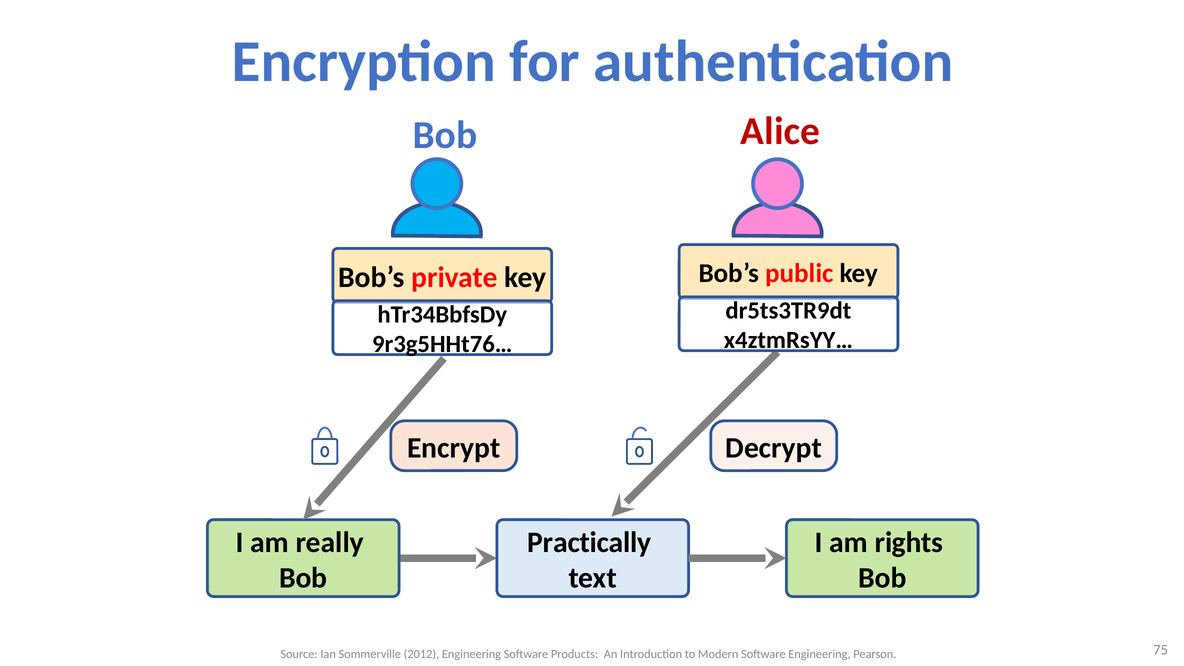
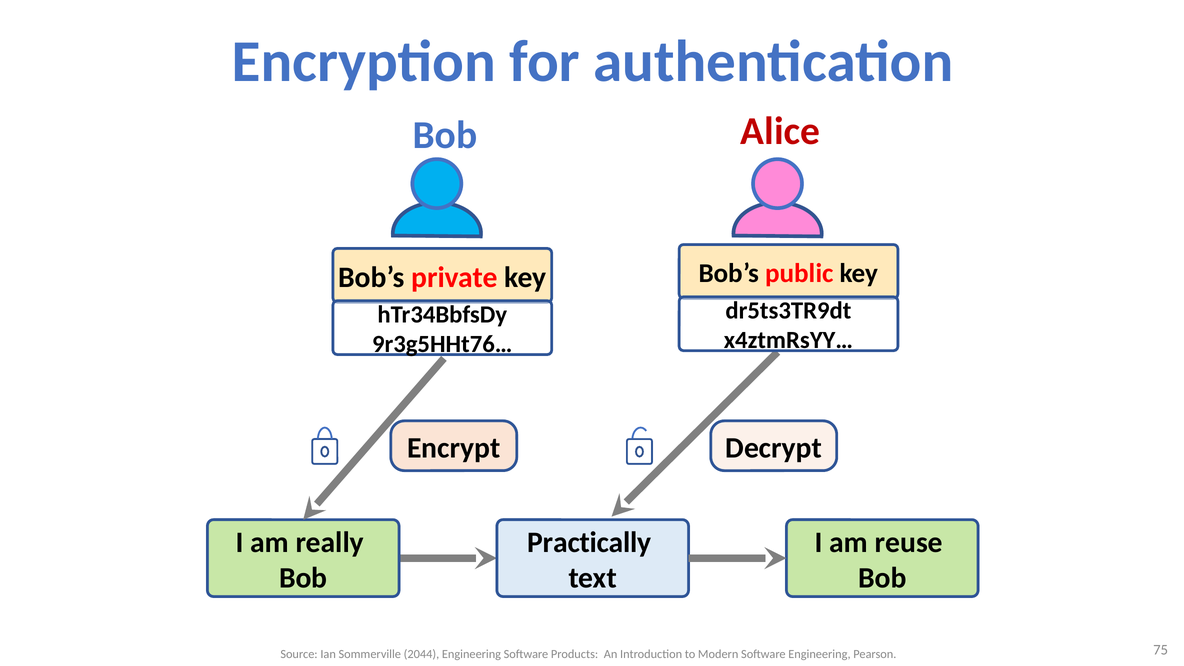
rights: rights -> reuse (909, 542)
2012: 2012 -> 2044 (421, 654)
